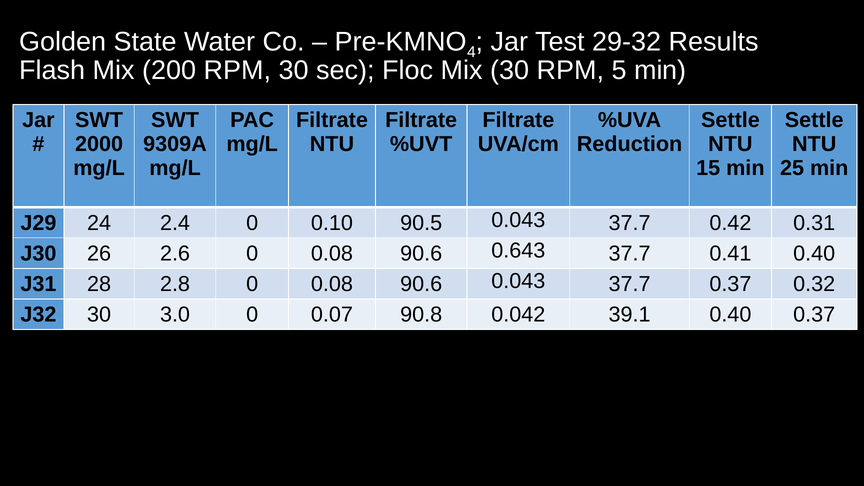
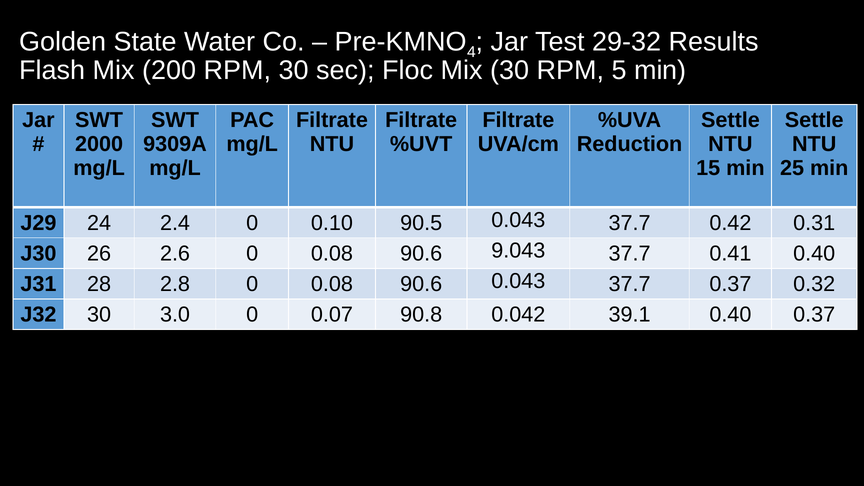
0.643: 0.643 -> 9.043 (518, 251)
